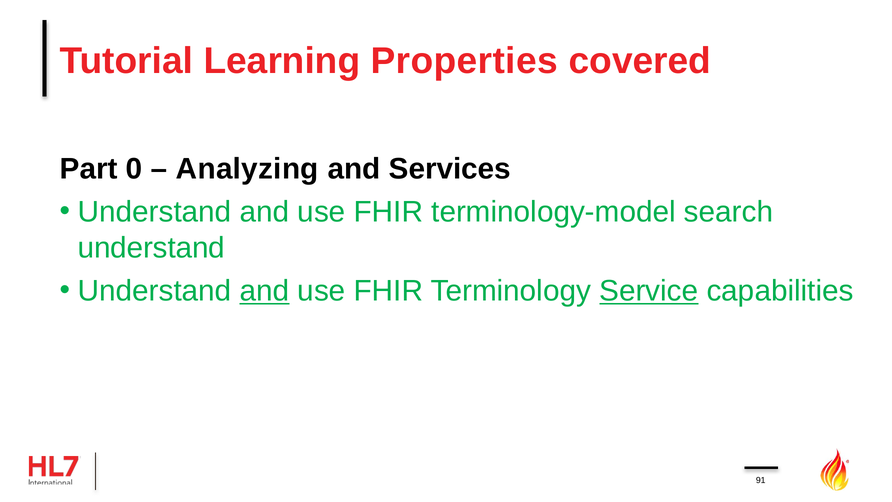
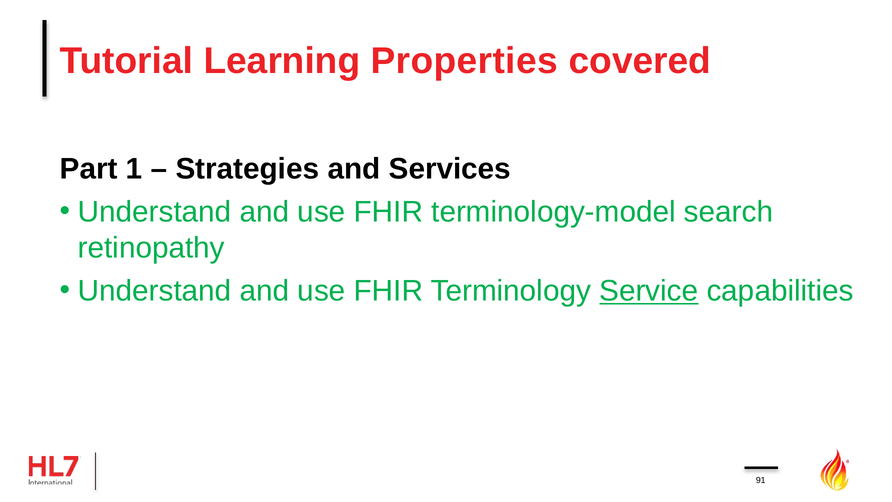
0: 0 -> 1 (134, 169)
Analyzing: Analyzing -> Strategies (247, 169)
understand: understand -> retinopathy (151, 248)
and underline: present -> none (264, 291)
